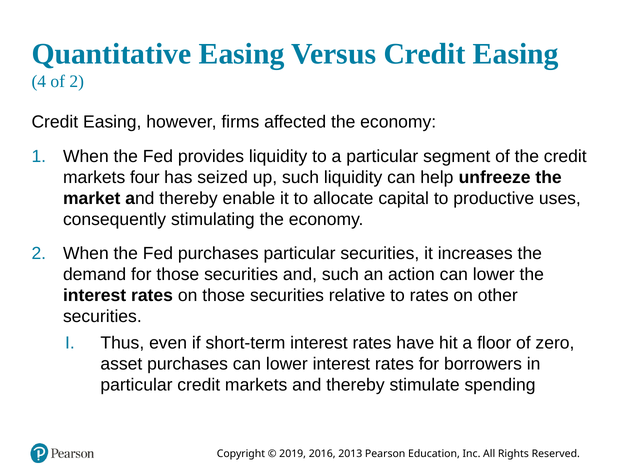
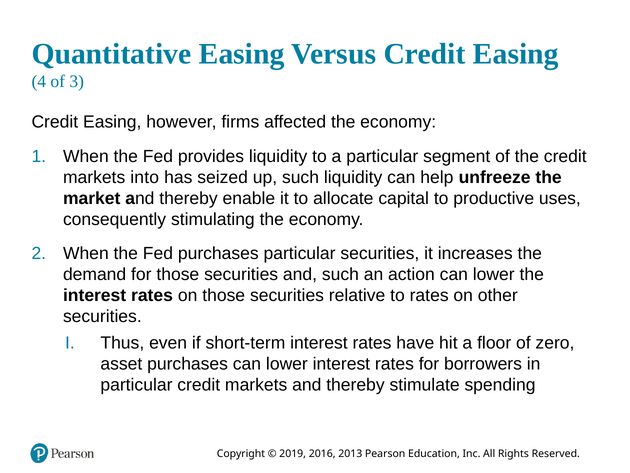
of 2: 2 -> 3 (77, 81)
four: four -> into (145, 177)
